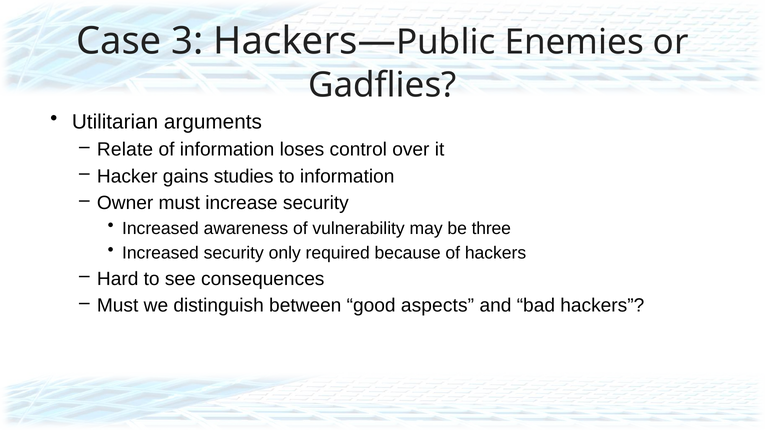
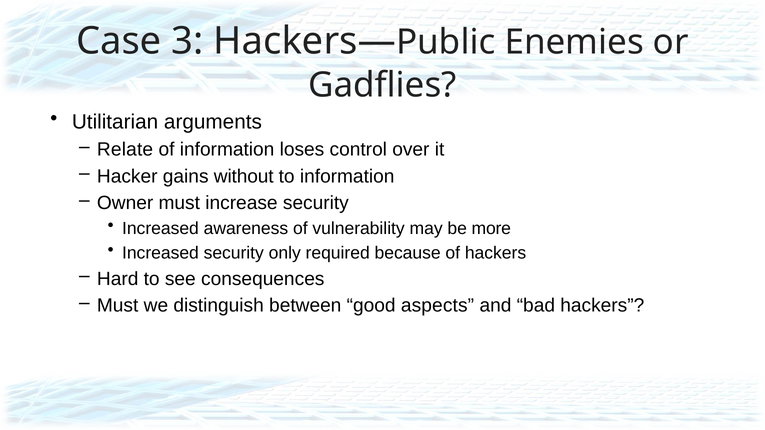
studies: studies -> without (244, 176)
three: three -> more (491, 229)
